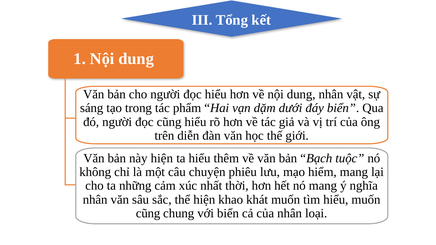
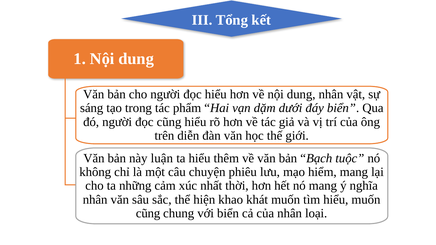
này hiện: hiện -> luận (162, 158)
